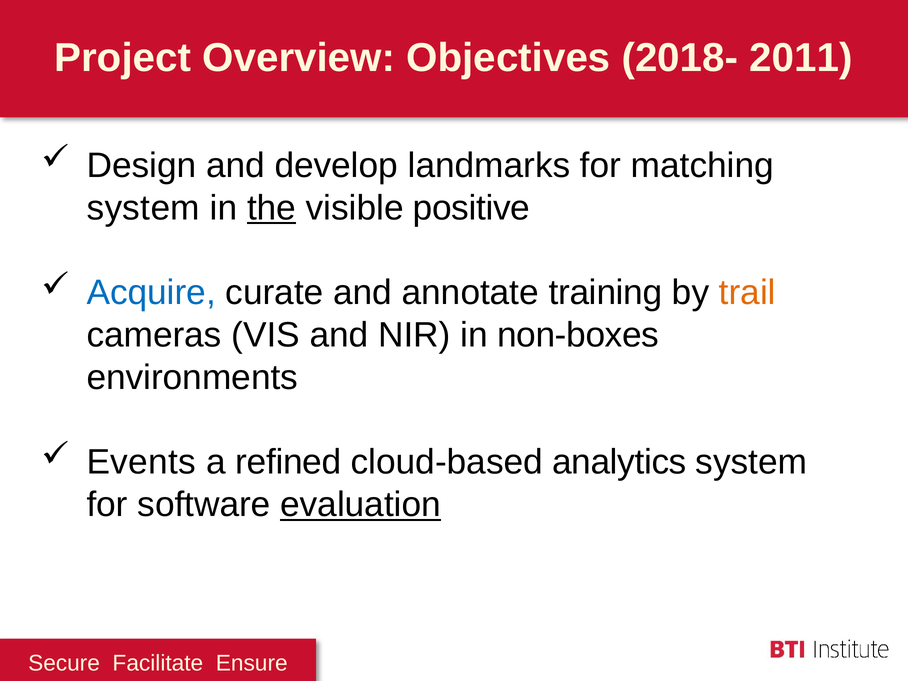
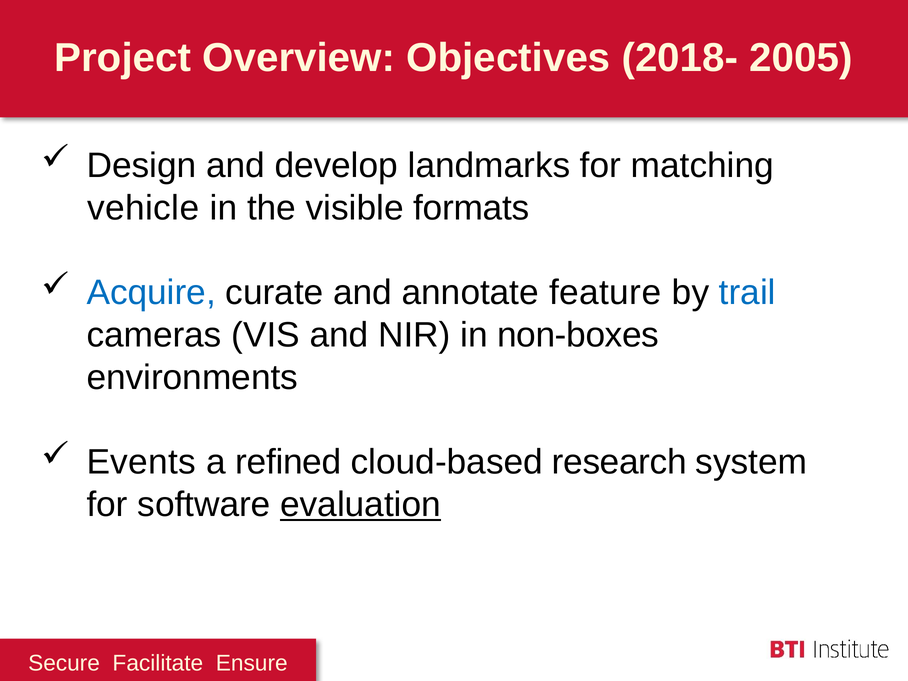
2011: 2011 -> 2005 (801, 58)
system: system -> vehicle (143, 208)
the underline: present -> none (272, 208)
positive: positive -> formats (471, 208)
training: training -> feature (605, 293)
trail colour: orange -> blue (747, 293)
analytics: analytics -> research (619, 462)
